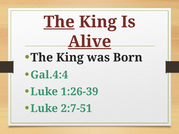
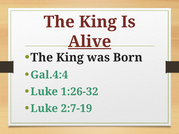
The underline: present -> none (59, 22)
1:26-39: 1:26-39 -> 1:26-32 (80, 92)
2:7-51: 2:7-51 -> 2:7-19 (76, 109)
